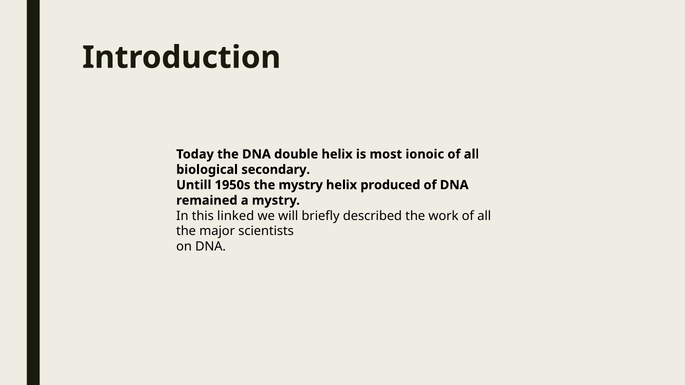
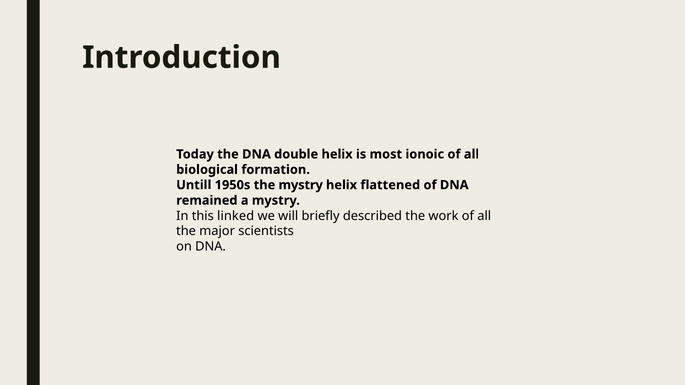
secondary: secondary -> formation (276, 170)
produced: produced -> flattened (390, 185)
